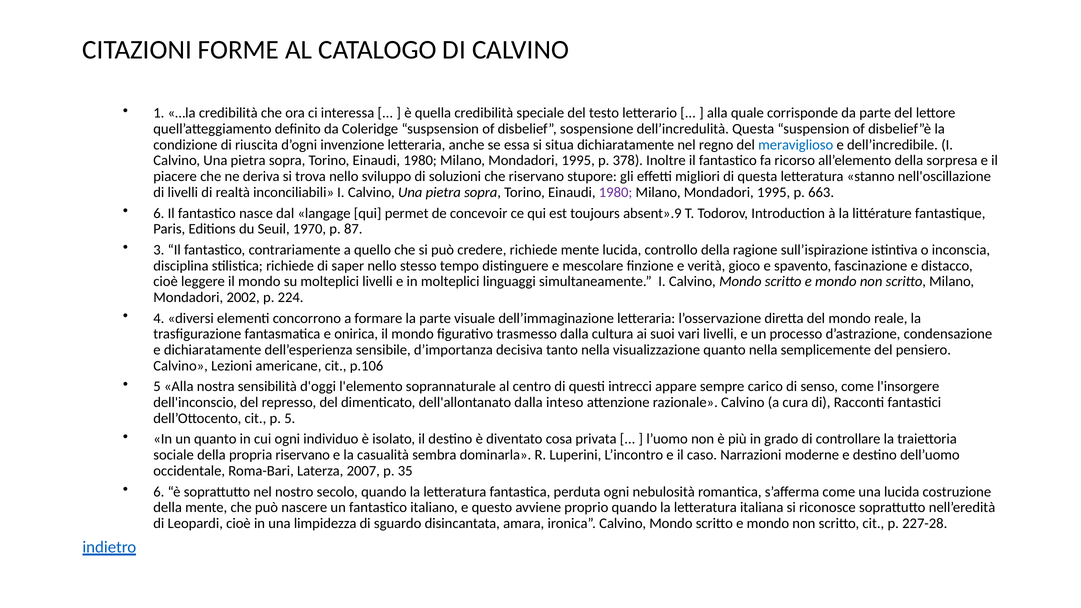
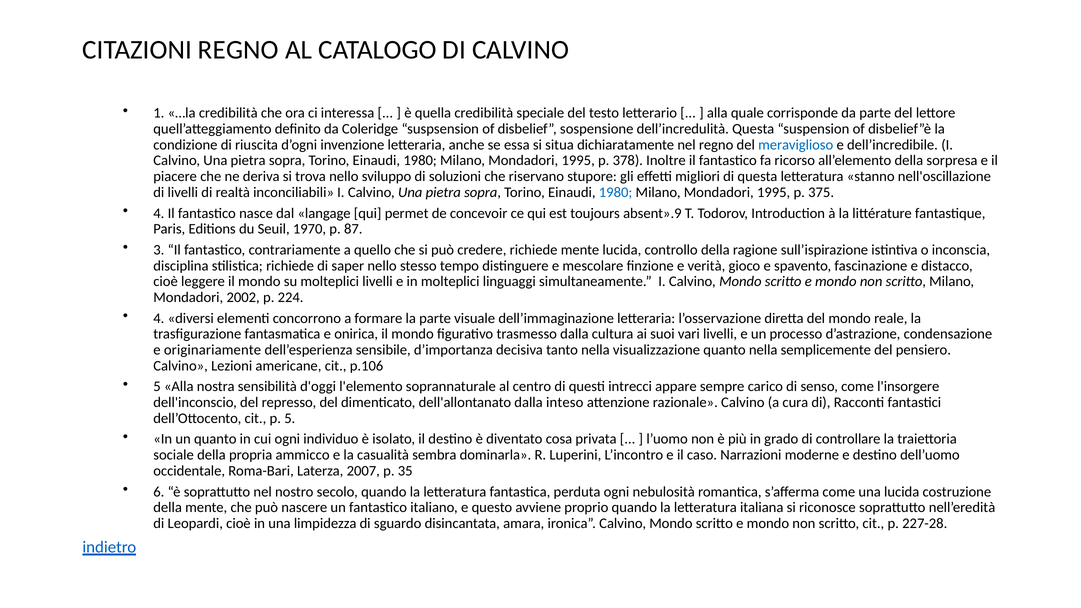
CITAZIONI FORME: FORME -> REGNO (238, 50)
1980 colour: purple -> blue (616, 192)
663: 663 -> 375 (821, 192)
6: 6 -> 4 (159, 213)
e dichiaratamente: dichiaratamente -> originariamente (213, 350)
propria riservano: riservano -> ammicco (303, 455)
